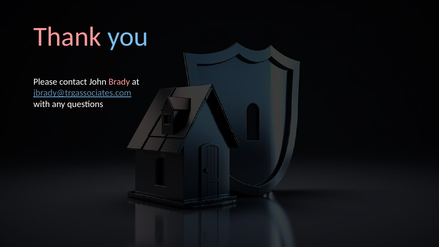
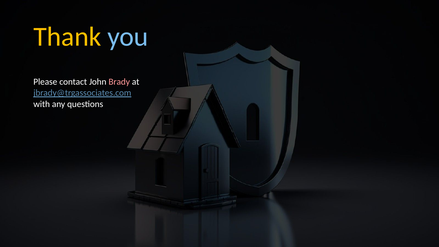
Thank colour: pink -> yellow (67, 37)
